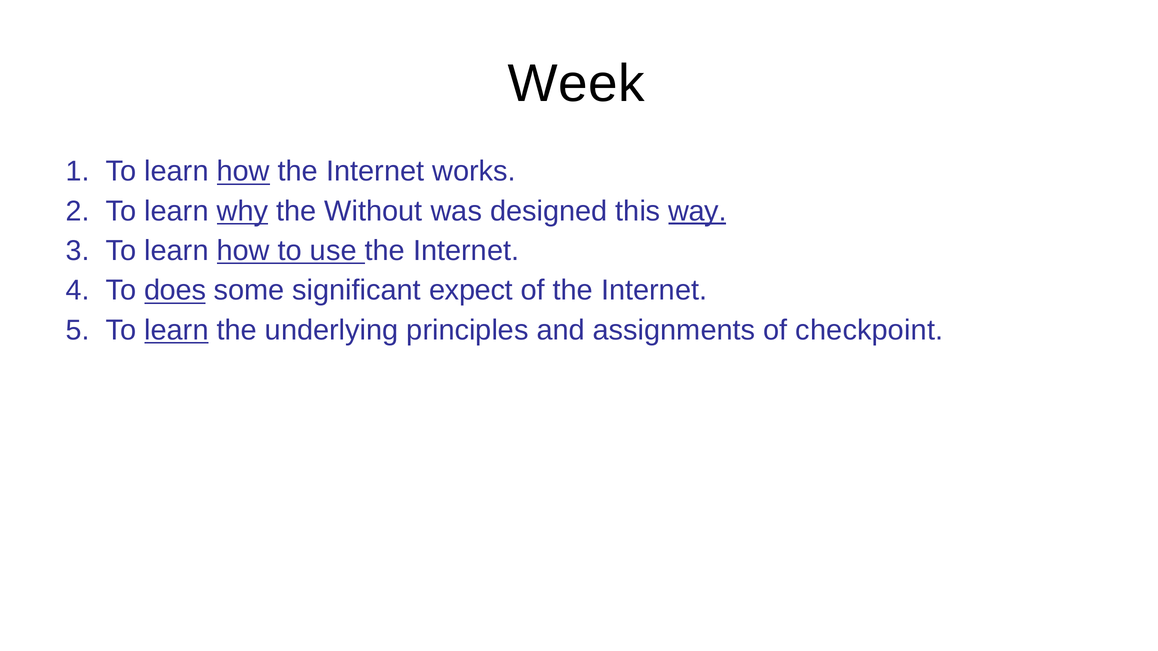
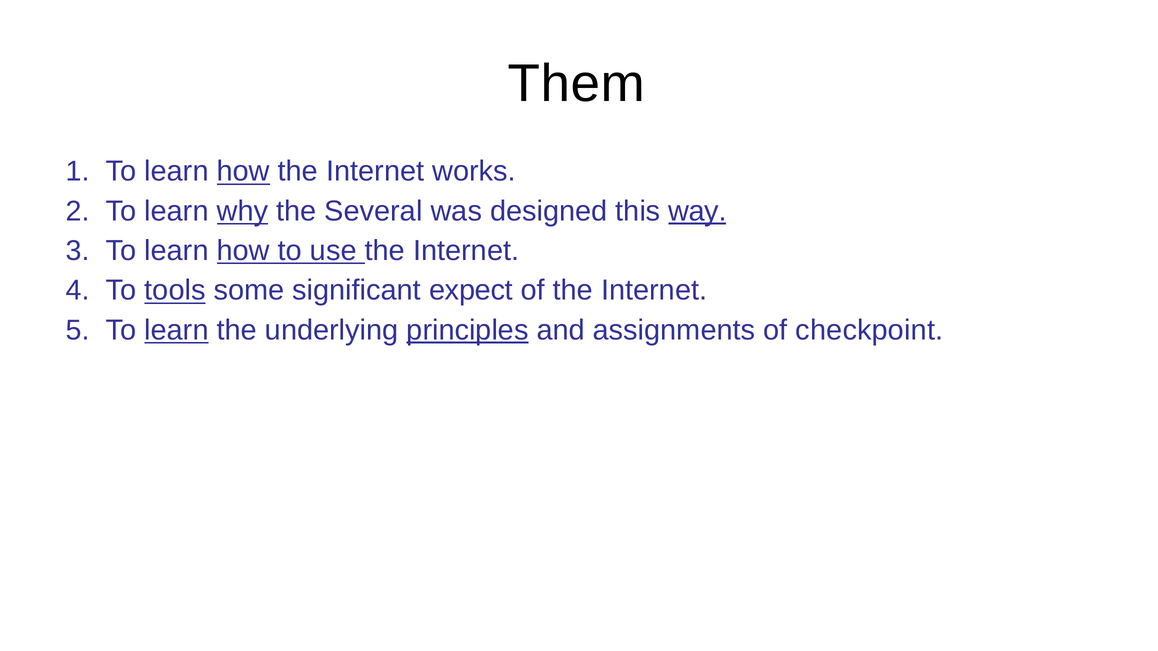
Week: Week -> Them (576, 84)
Without: Without -> Several (373, 211)
does: does -> tools (175, 291)
principles underline: none -> present (467, 330)
